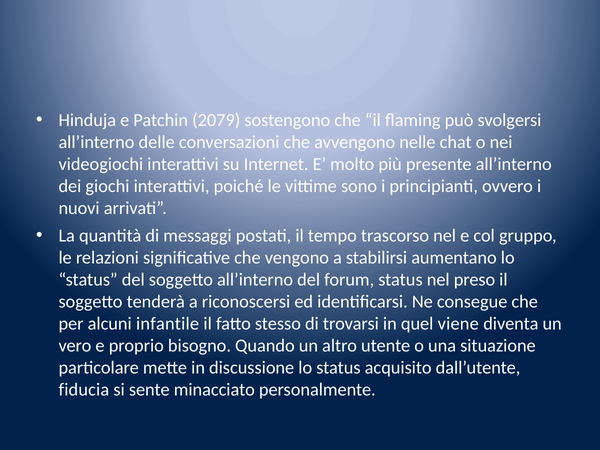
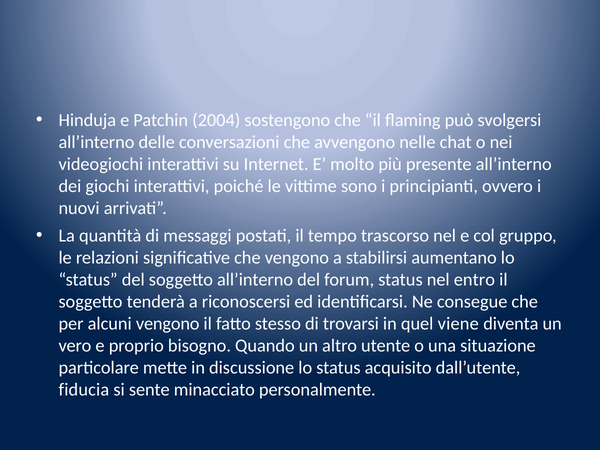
2079: 2079 -> 2004 (216, 120)
preso: preso -> entro (474, 280)
alcuni infantile: infantile -> vengono (168, 324)
